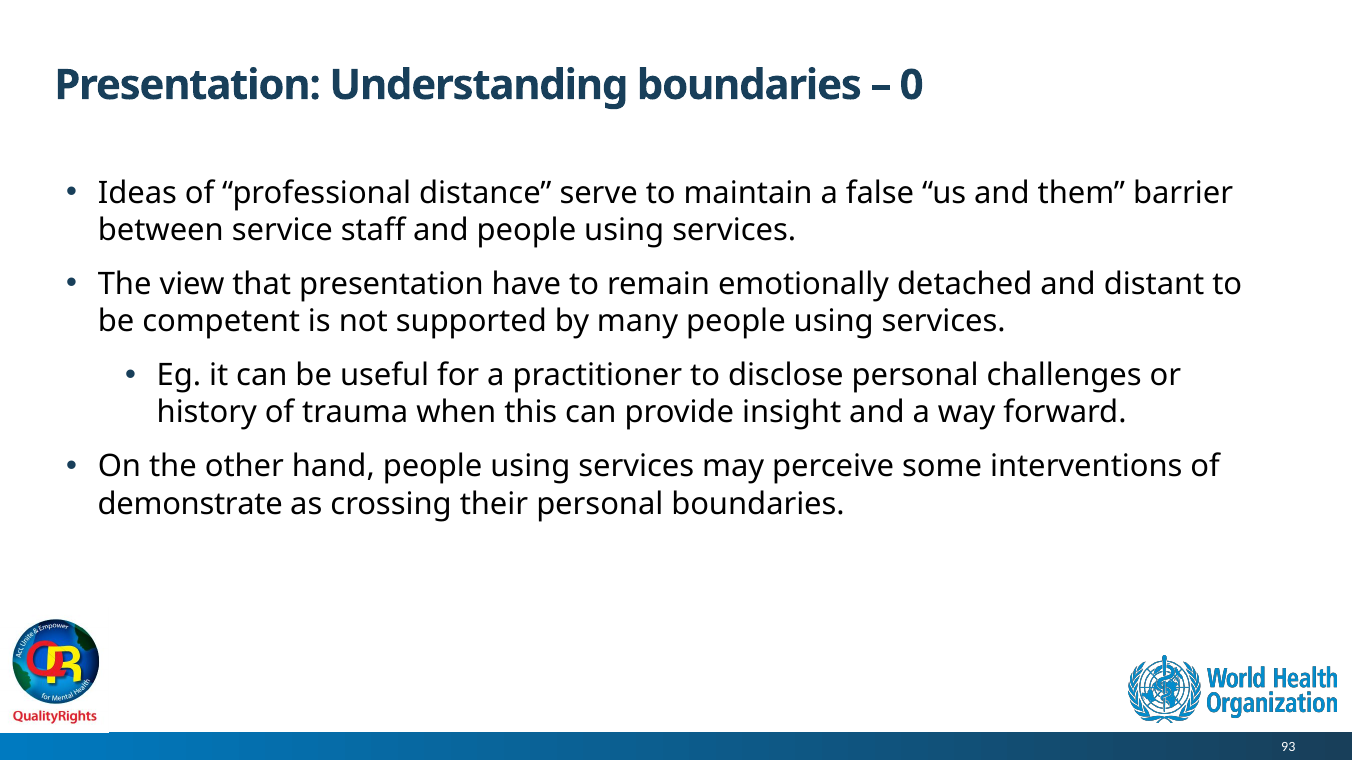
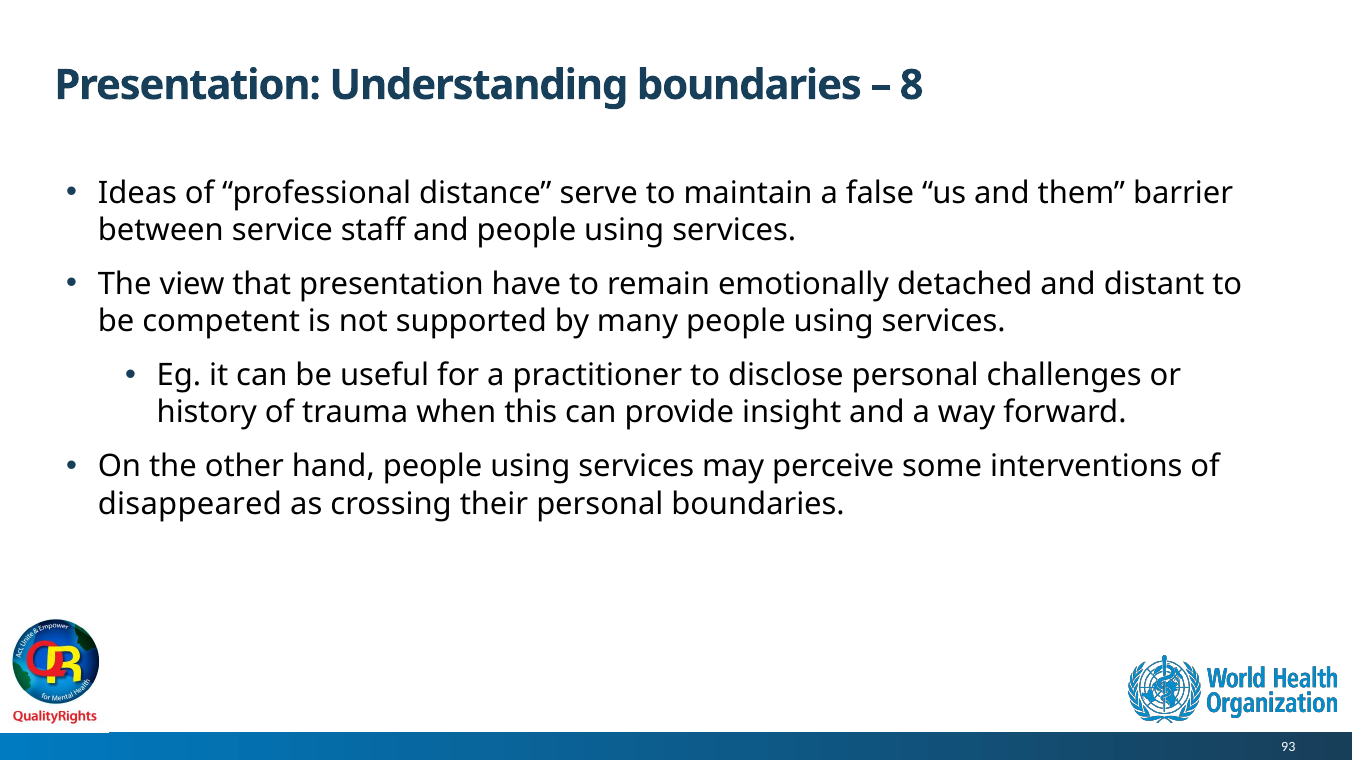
0: 0 -> 8 (912, 85)
demonstrate: demonstrate -> disappeared (190, 504)
